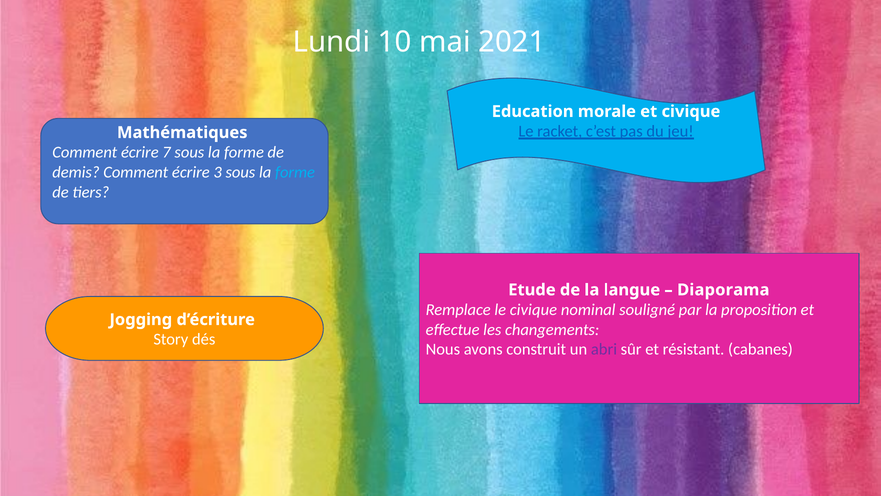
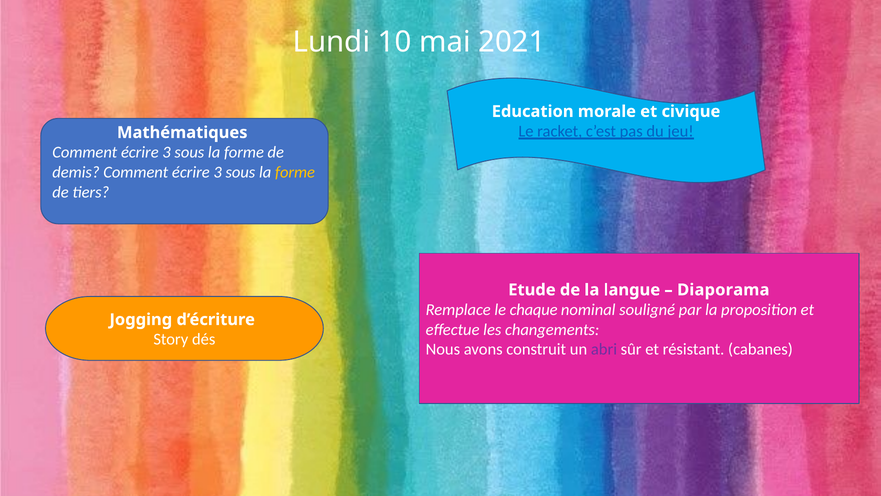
7: 7 -> 3 (167, 152)
forme colour: light blue -> yellow (295, 172)
le civique: civique -> chaque (534, 309)
